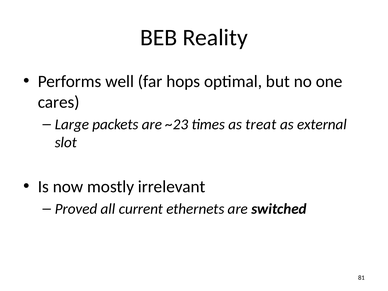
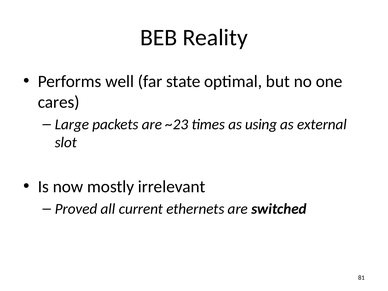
hops: hops -> state (183, 81)
treat: treat -> using (261, 124)
